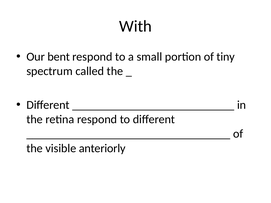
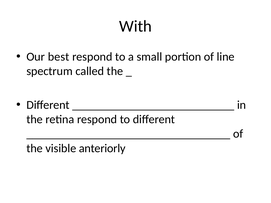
bent: bent -> best (59, 57)
tiny: tiny -> line (226, 57)
